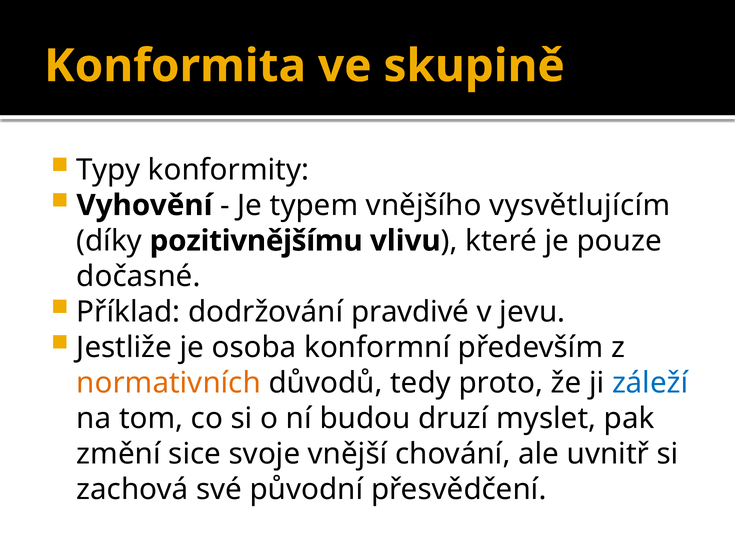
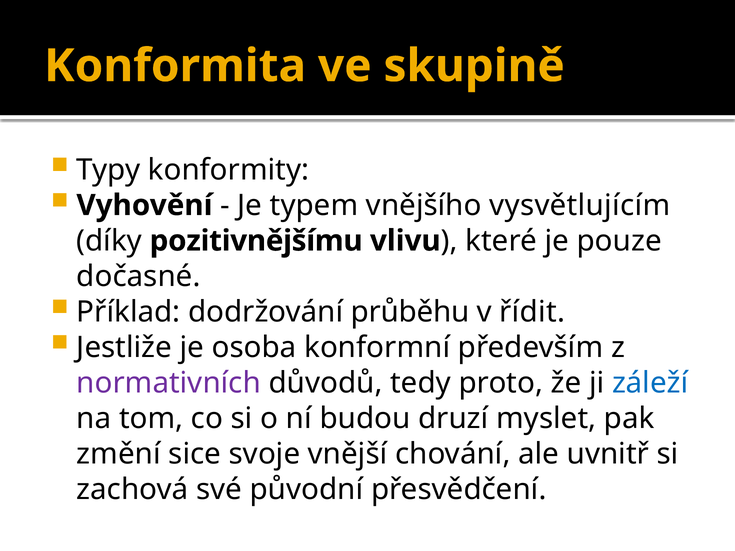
pravdivé: pravdivé -> průběhu (410, 312)
jevu: jevu -> řídit (532, 312)
normativních colour: orange -> purple (169, 383)
